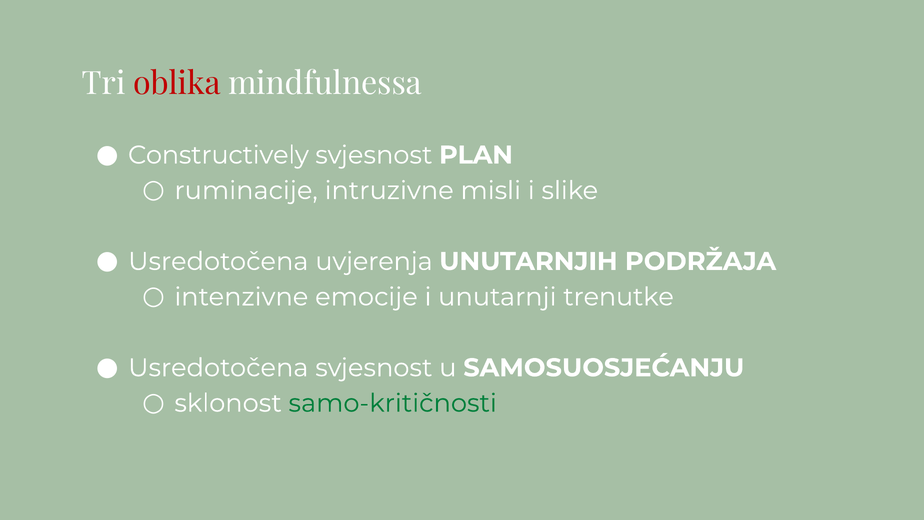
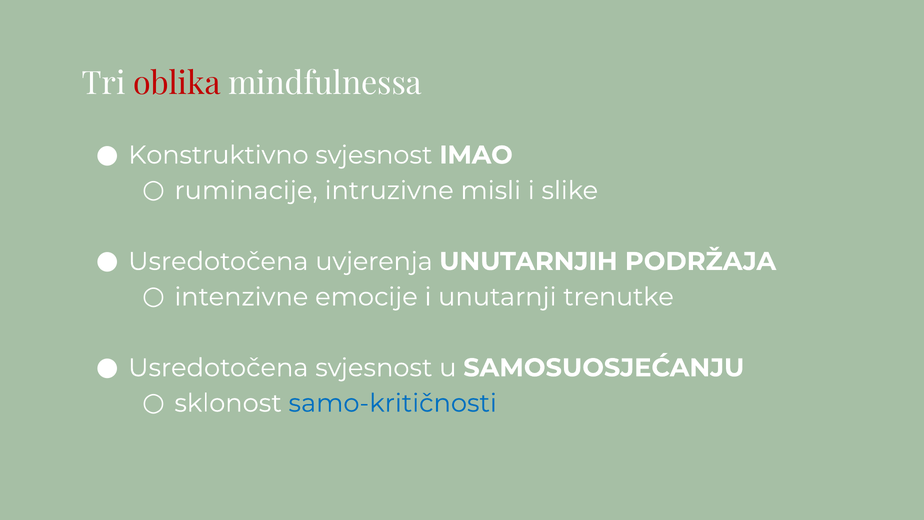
Constructively: Constructively -> Konstruktivno (218, 155)
PLAN: PLAN -> IMAO (476, 155)
samo-kritičnosti colour: green -> blue (393, 403)
